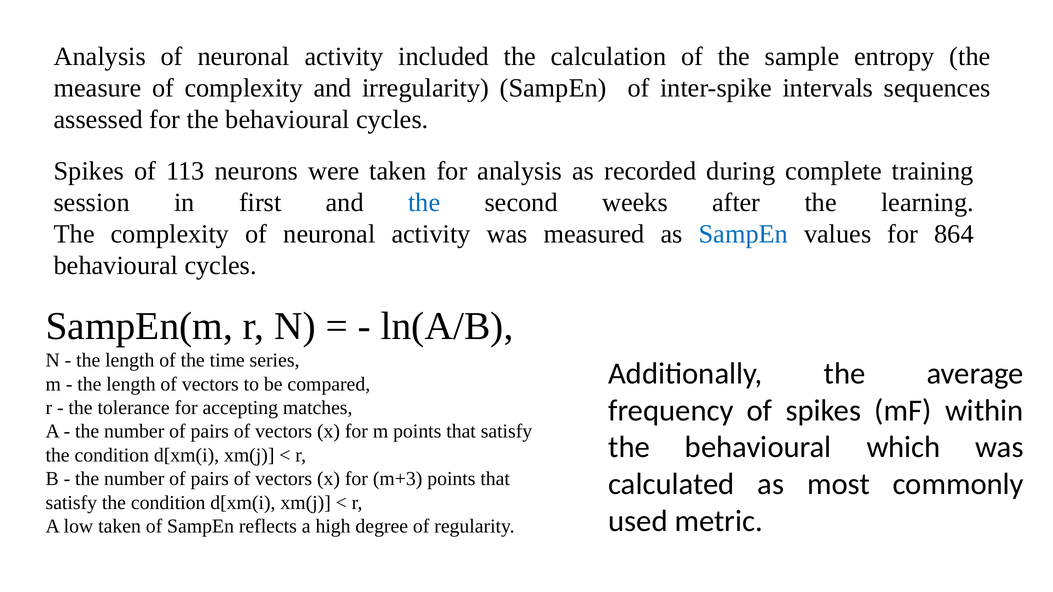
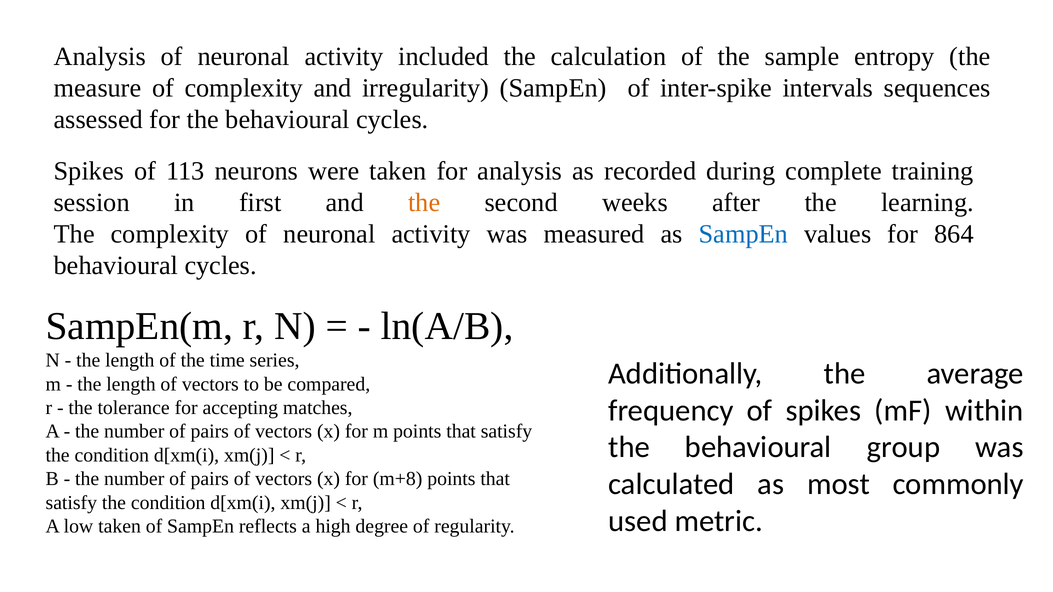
the colour: blue -> orange (424, 203)
which: which -> group (903, 448)
m+3: m+3 -> m+8 (398, 479)
